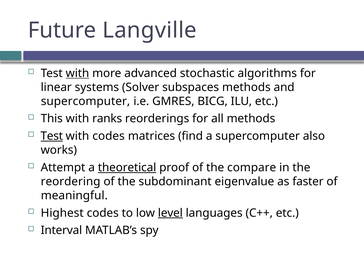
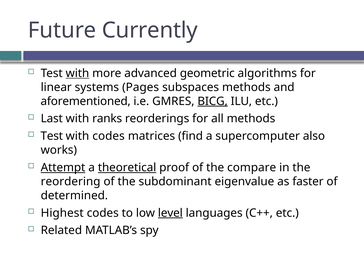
Langville: Langville -> Currently (150, 30)
stochastic: stochastic -> geometric (207, 73)
Solver: Solver -> Pages (141, 87)
supercomputer: supercomputer -> aforementioned (86, 101)
BICG underline: none -> present (213, 101)
This: This -> Last (52, 119)
Test underline: present -> none (52, 136)
Attempt underline: none -> present (63, 168)
meaningful: meaningful -> determined (74, 195)
Interval: Interval -> Related (61, 230)
